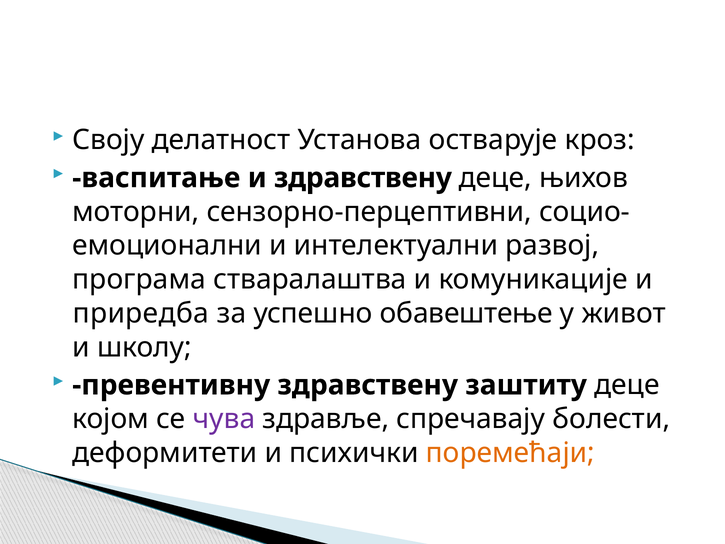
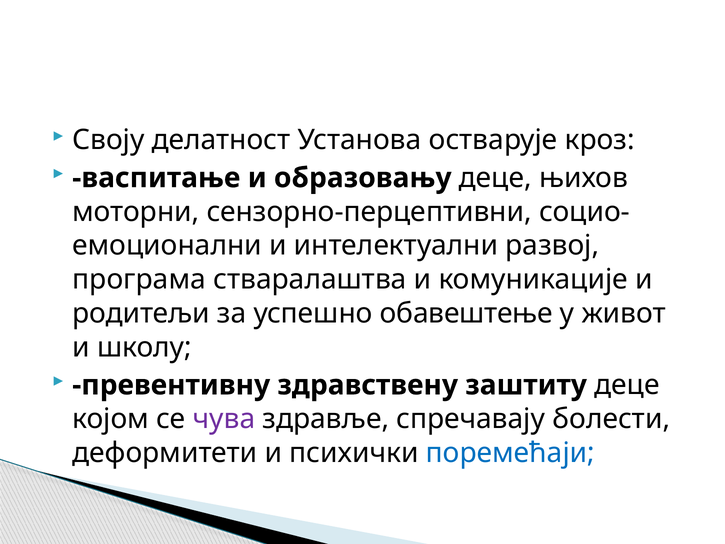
и здравствену: здравствену -> образовању (363, 178)
приредба: приредба -> родитељи (141, 313)
поремећаји colour: orange -> blue (510, 453)
